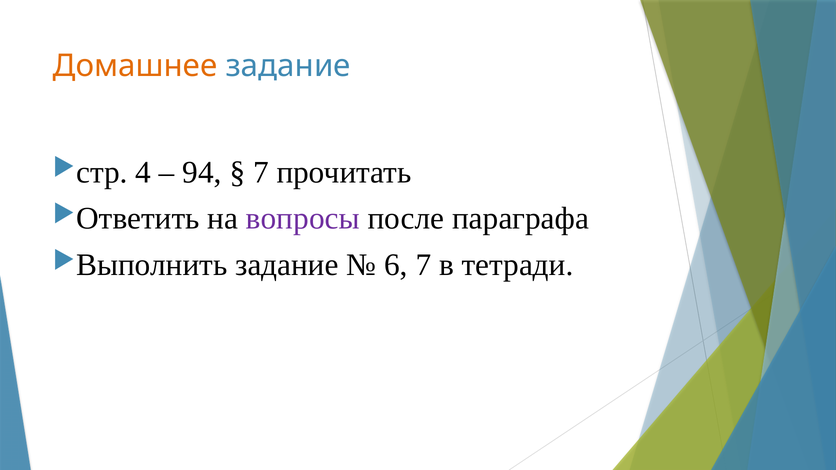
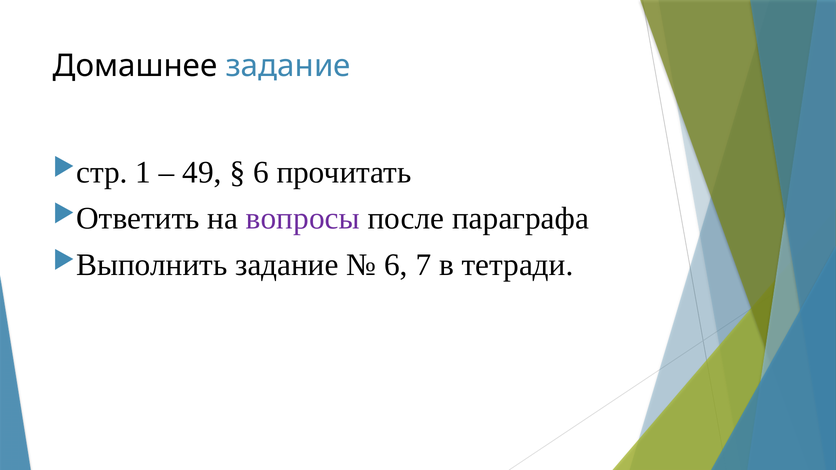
Домашнее colour: orange -> black (135, 66)
4: 4 -> 1 (143, 172)
94: 94 -> 49 (202, 172)
7: 7 -> 6 (261, 172)
